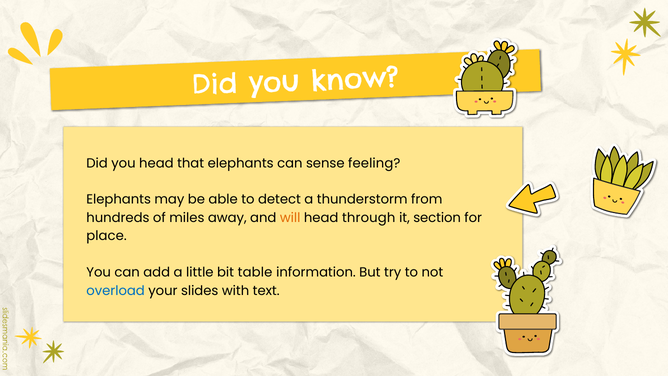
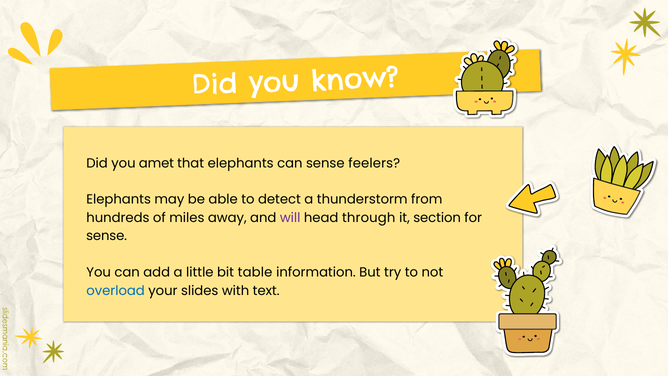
you head: head -> amet (156, 163)
feeling: feeling -> feelers (374, 163)
will colour: orange -> purple (290, 218)
place: place -> sense (107, 236)
